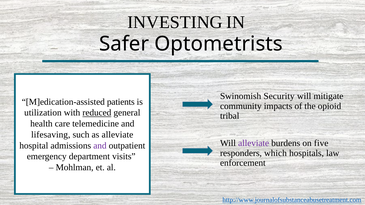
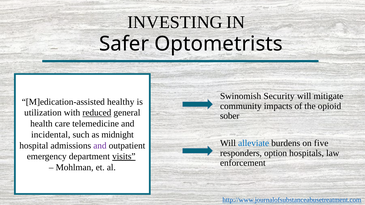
patients: patients -> healthy (121, 102)
tribal: tribal -> sober (230, 116)
lifesaving: lifesaving -> incidental (51, 135)
as alleviate: alleviate -> midnight (118, 135)
alleviate colour: purple -> blue (254, 143)
which: which -> option (276, 153)
visits underline: none -> present (124, 157)
